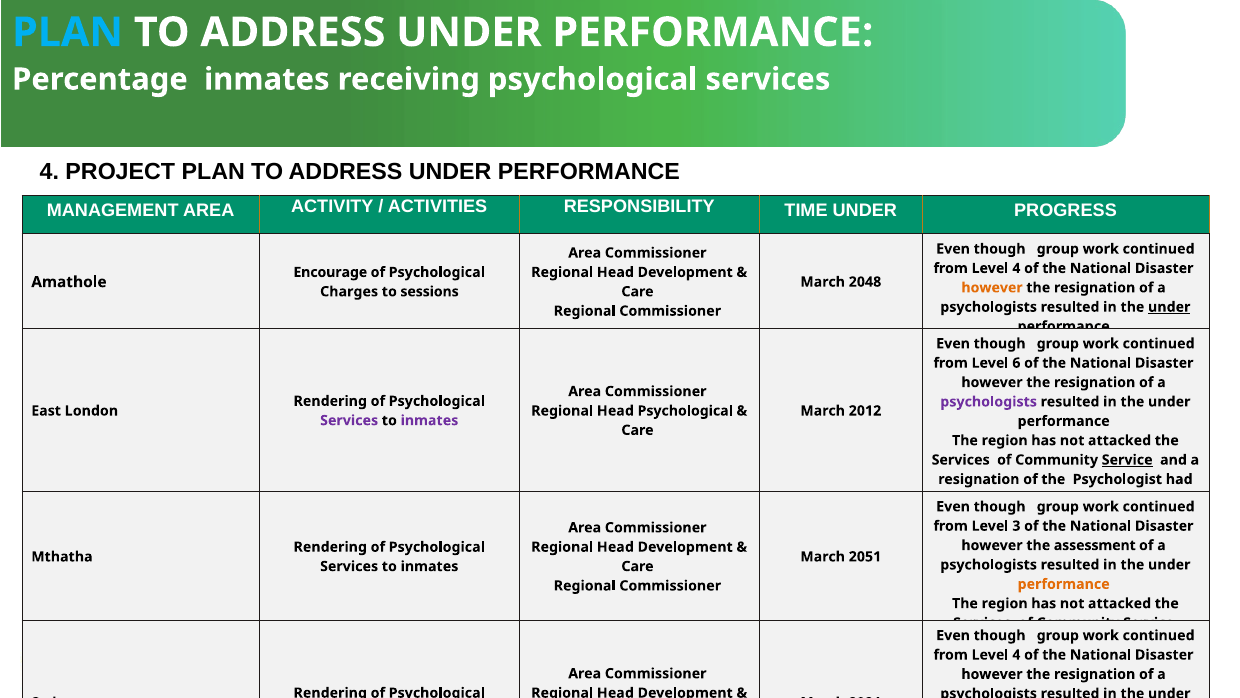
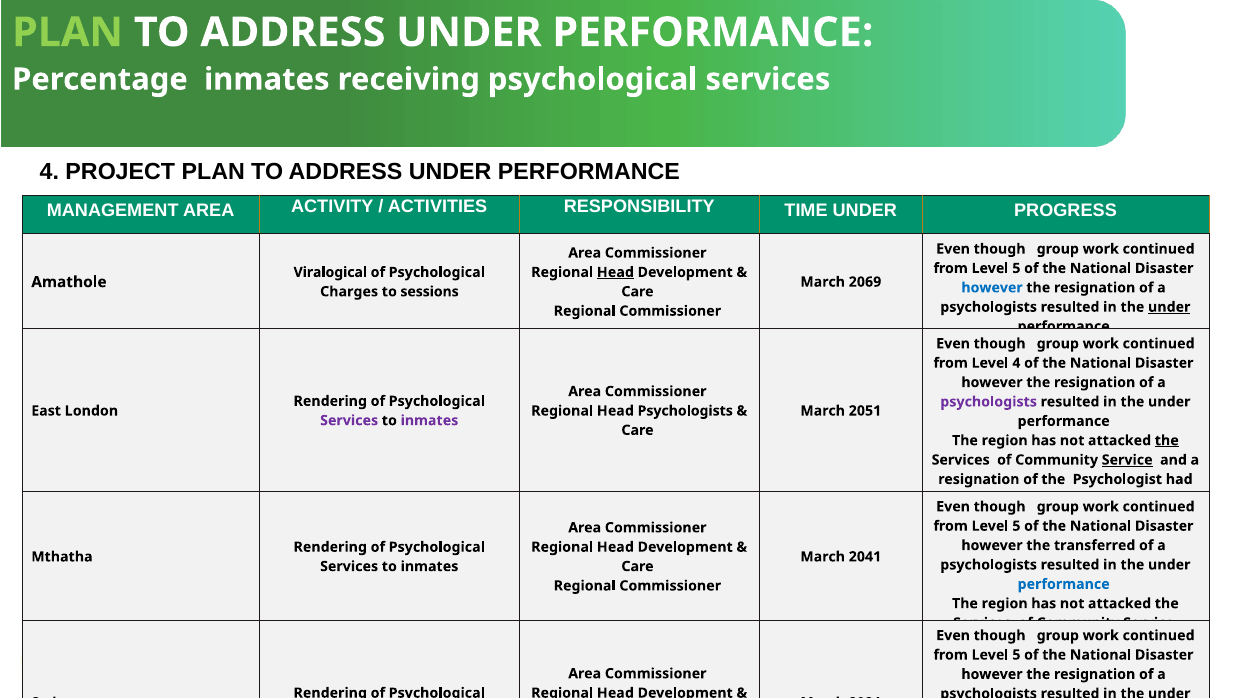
PLAN colour: light blue -> light green (68, 32)
4: 4 -> 5 (1016, 268)
Encourage: Encourage -> Viralogical (330, 272)
Head underline: none -> present (615, 272)
2048: 2048 -> 2069 (865, 282)
however colour: orange -> blue (992, 287)
Level 6: 6 -> 4 (1016, 363)
Head Psychological: Psychological -> Psychologists (685, 411)
2012: 2012 -> 2051 (865, 411)
the underline: none -> present (1167, 440)
3: 3 -> 5 (1016, 526)
assessment: assessment -> transferred (1095, 545)
2051: 2051 -> 2041 (865, 556)
performance colour: orange -> blue (1064, 584)
4: 4 -> 5 (1016, 654)
